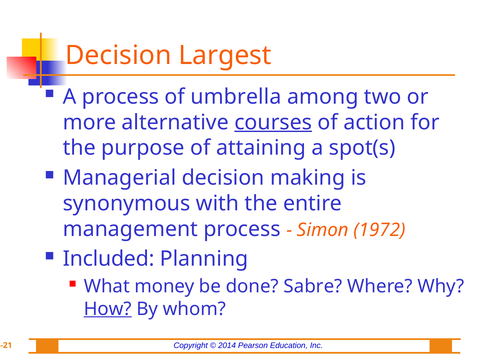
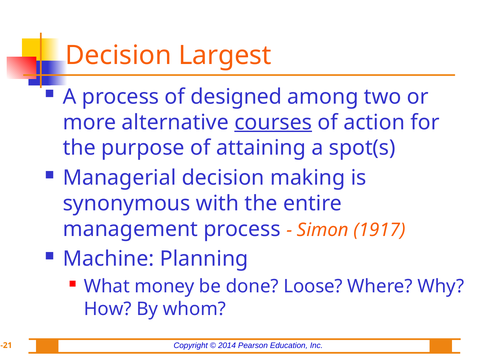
umbrella: umbrella -> designed (236, 97)
1972: 1972 -> 1917 (380, 230)
Included: Included -> Machine (109, 259)
Sabre: Sabre -> Loose (313, 286)
How underline: present -> none (108, 309)
